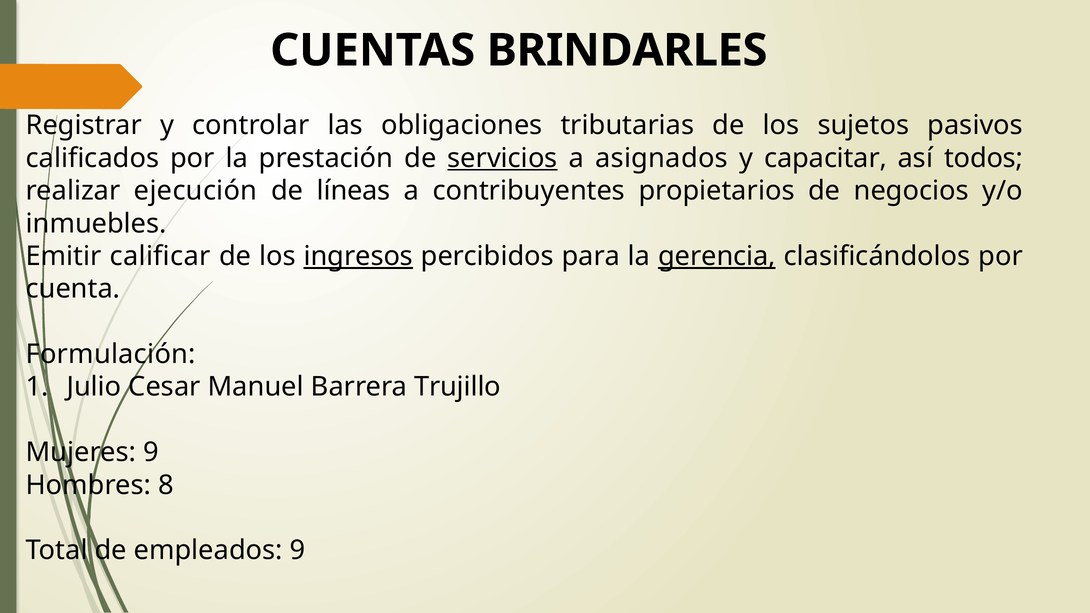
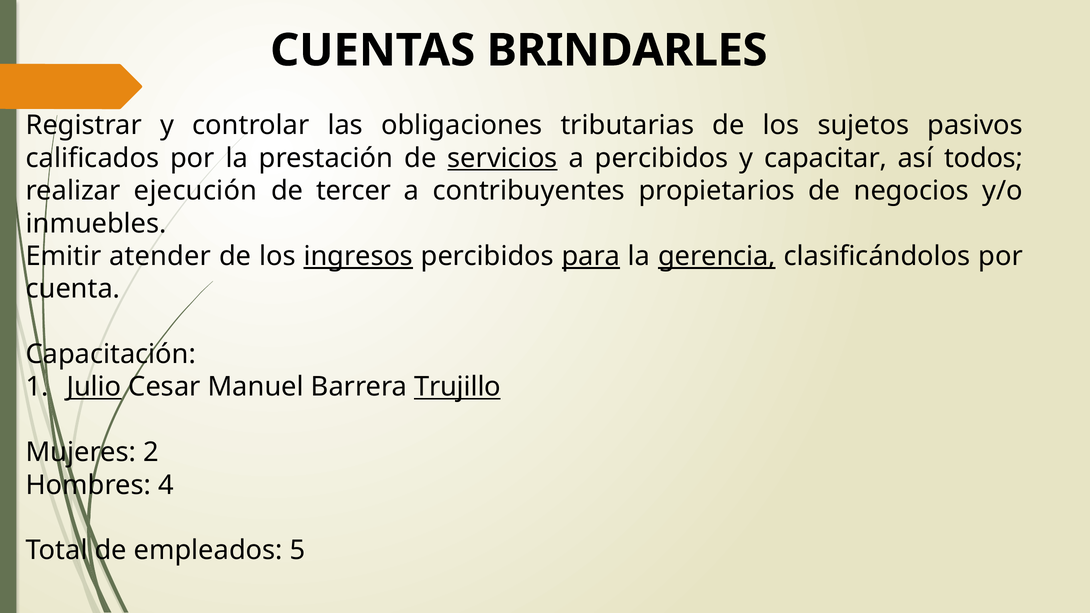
a asignados: asignados -> percibidos (662, 158)
líneas: líneas -> tercer (354, 191)
calificar: calificar -> atender (160, 256)
para underline: none -> present (591, 256)
Formulación: Formulación -> Capacitación (111, 354)
Julio underline: none -> present (94, 387)
Trujillo underline: none -> present (458, 387)
Mujeres 9: 9 -> 2 (151, 452)
8: 8 -> 4 (166, 485)
empleados 9: 9 -> 5 (298, 551)
